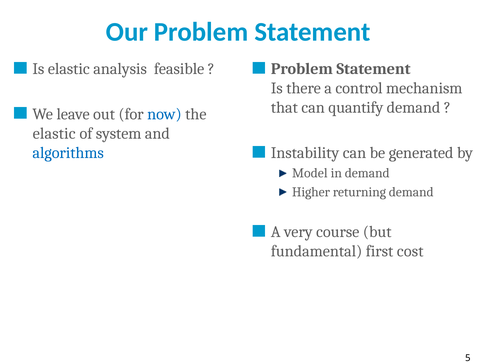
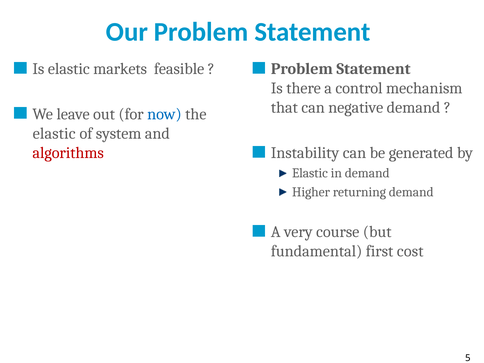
analysis: analysis -> markets (120, 69)
quantify: quantify -> negative (356, 108)
algorithms colour: blue -> red (68, 153)
Model: Model -> Elastic (310, 173)
